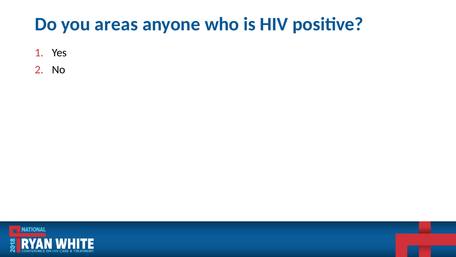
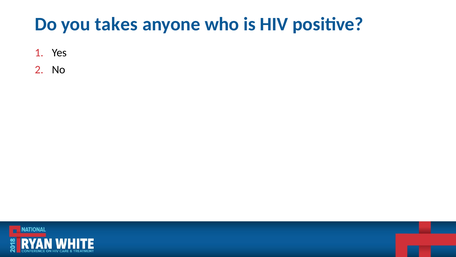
areas: areas -> takes (116, 24)
